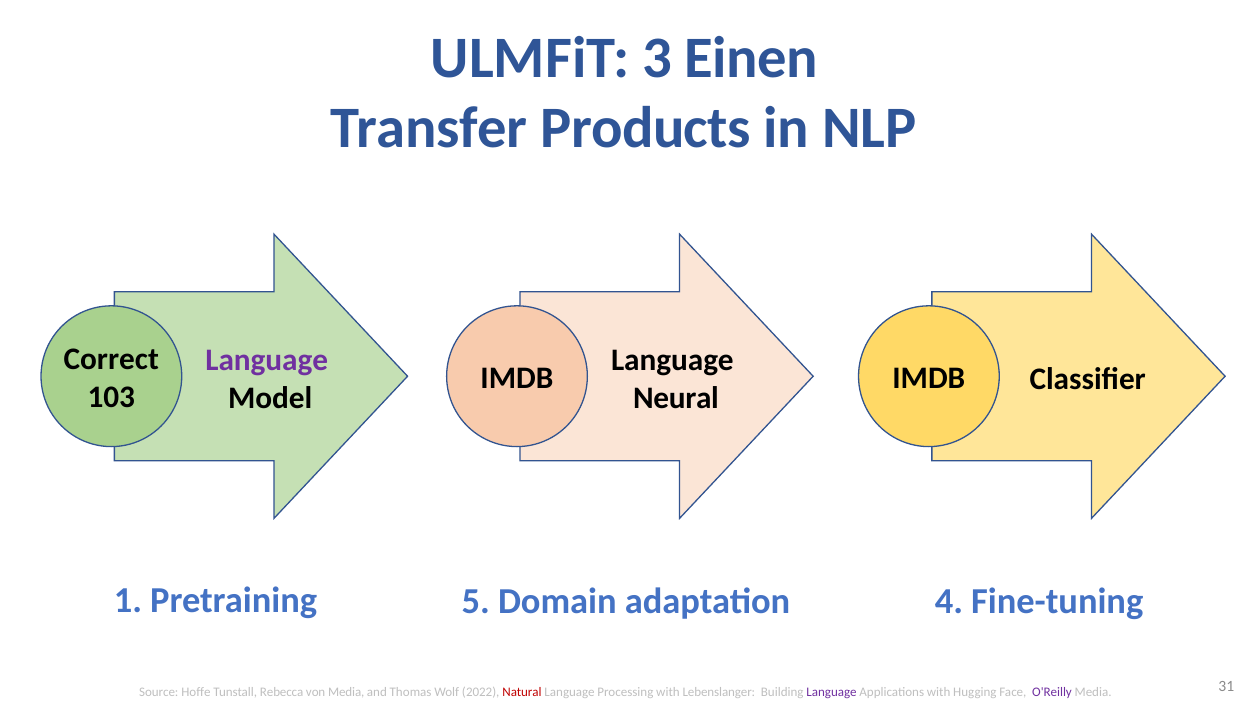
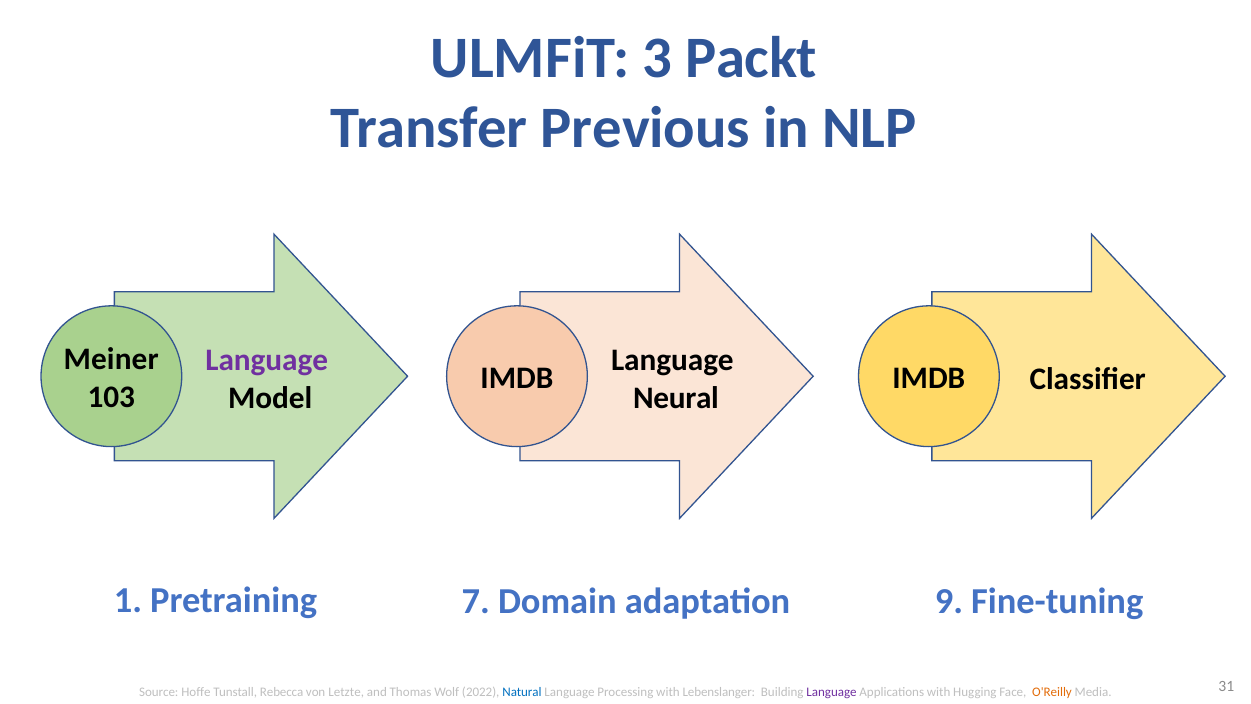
Einen: Einen -> Packt (751, 58)
Products: Products -> Previous (645, 128)
Correct: Correct -> Meiner (111, 359)
5: 5 -> 7 (476, 601)
4: 4 -> 9 (949, 601)
von Media: Media -> Letzte (346, 692)
Natural colour: red -> blue (522, 692)
O'Reilly colour: purple -> orange (1052, 692)
